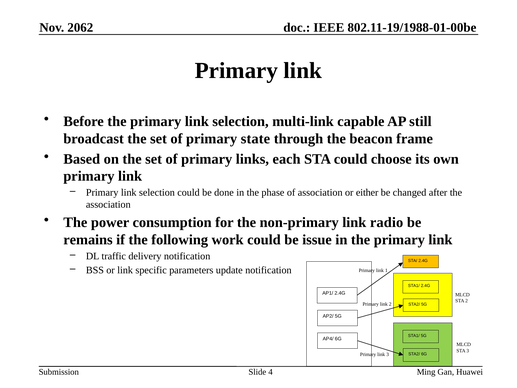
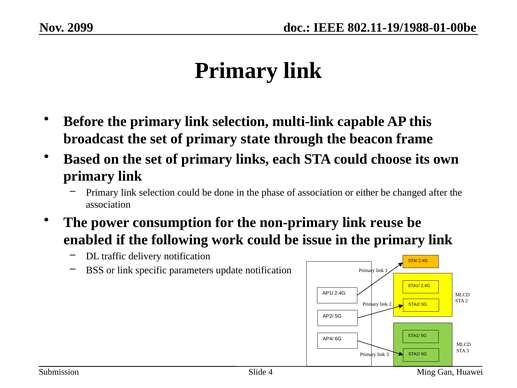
2062: 2062 -> 2099 (80, 28)
still: still -> this (420, 121)
radio: radio -> reuse (387, 222)
remains: remains -> enabled (88, 240)
